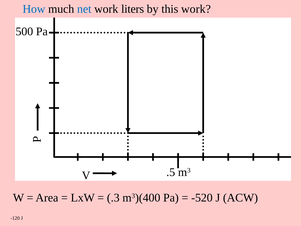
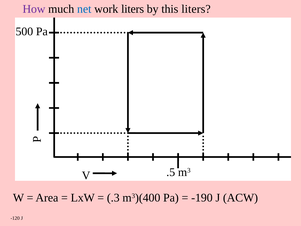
How colour: blue -> purple (34, 9)
this work: work -> liters (196, 9)
-520: -520 -> -190 (202, 197)
